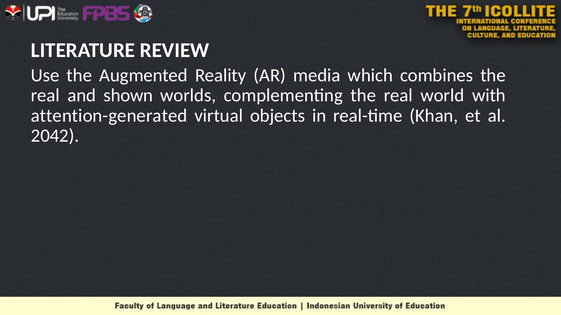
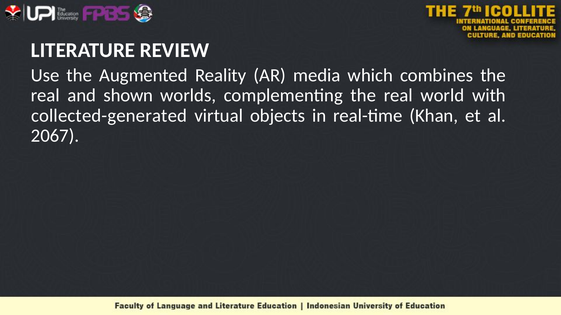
attention-generated: attention-generated -> collected-generated (109, 116)
2042: 2042 -> 2067 (55, 136)
